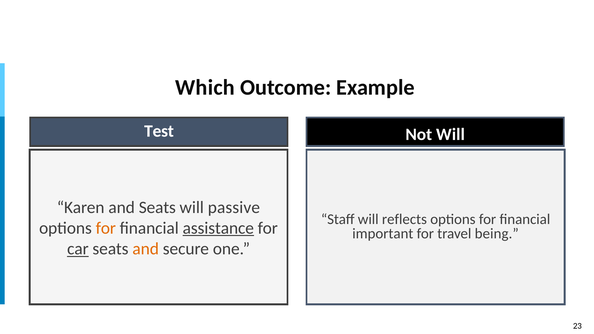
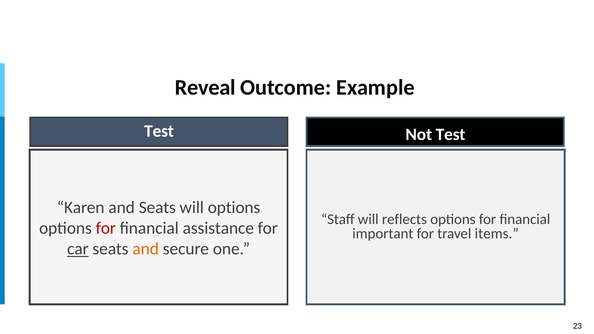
Which: Which -> Reveal (205, 88)
Not Will: Will -> Test (451, 135)
will passive: passive -> options (234, 207)
for colour: orange -> red (106, 228)
assistance underline: present -> none (218, 228)
being: being -> items (497, 234)
